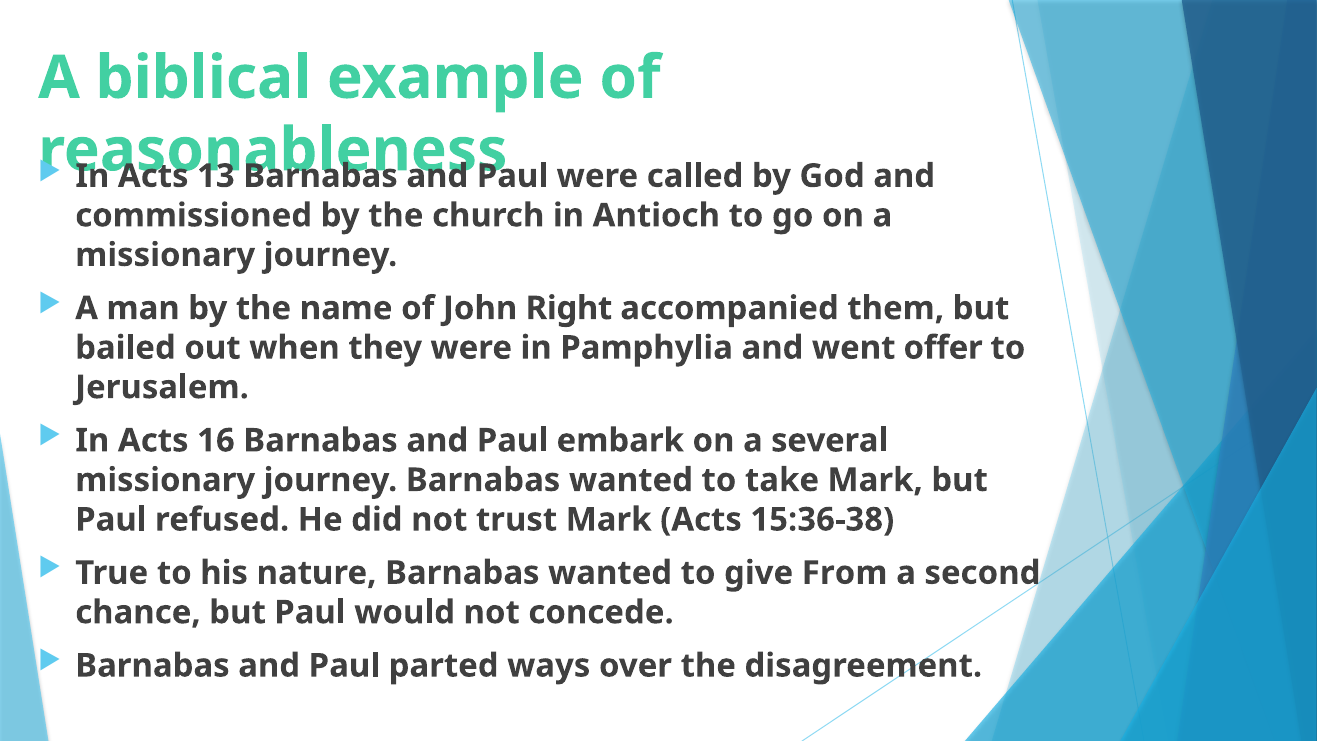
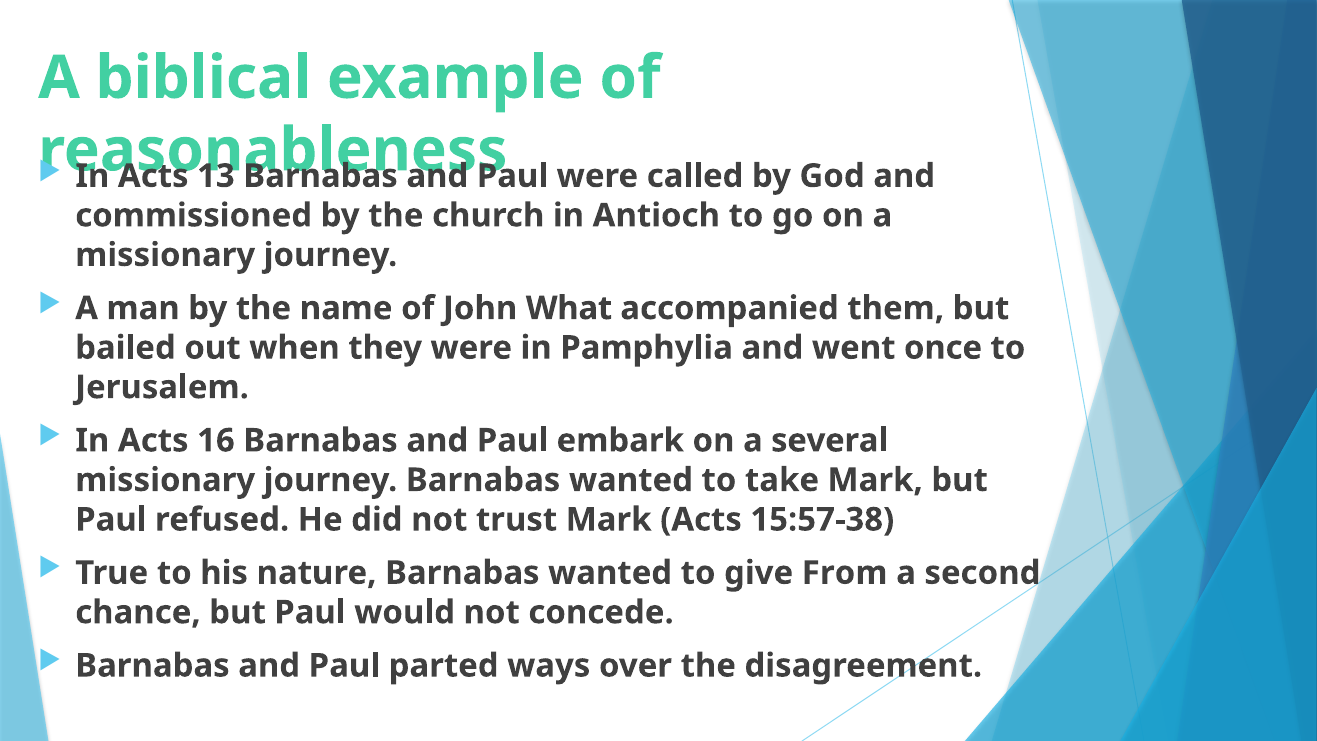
Right: Right -> What (569, 308)
offer: offer -> once (943, 348)
15:36-38: 15:36-38 -> 15:57-38 (822, 520)
